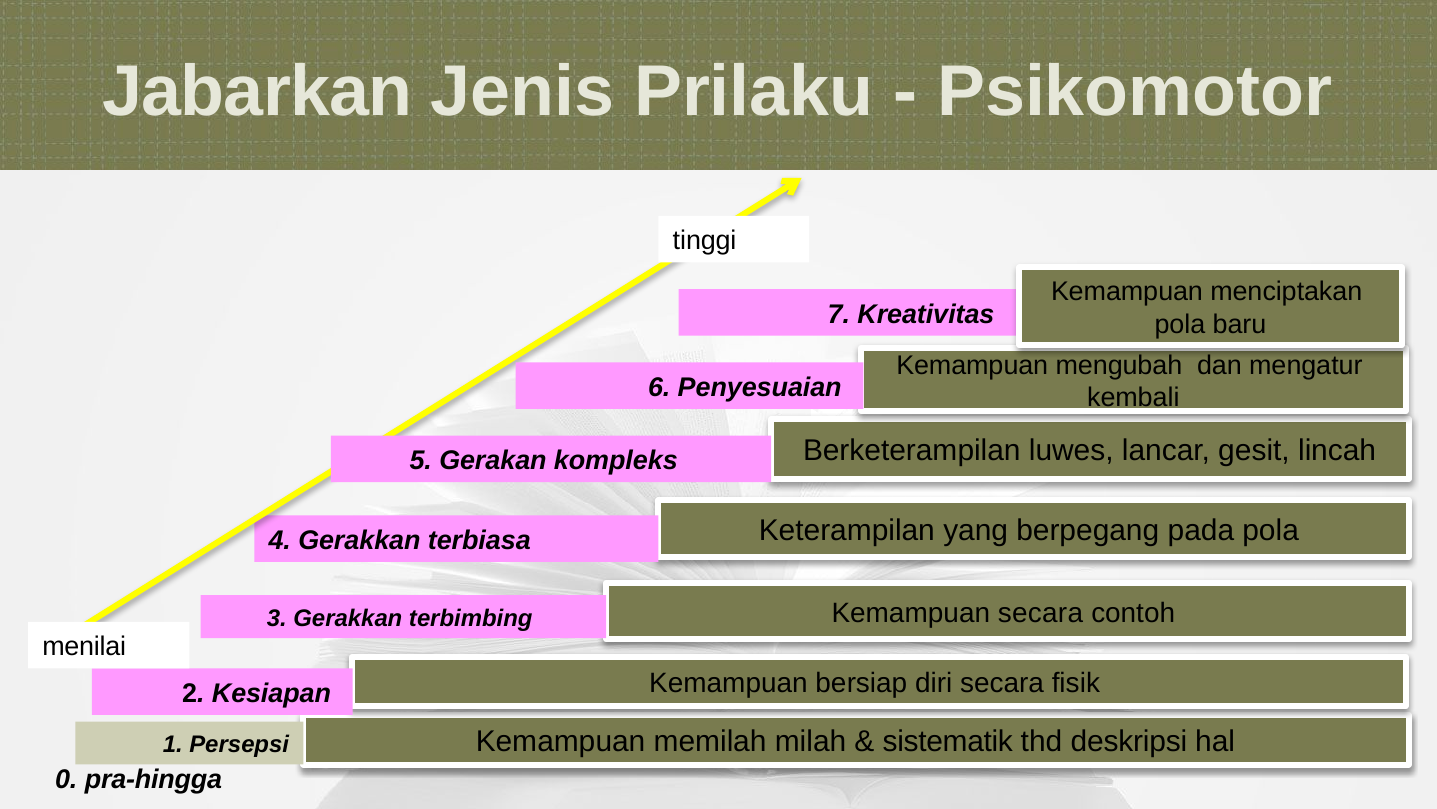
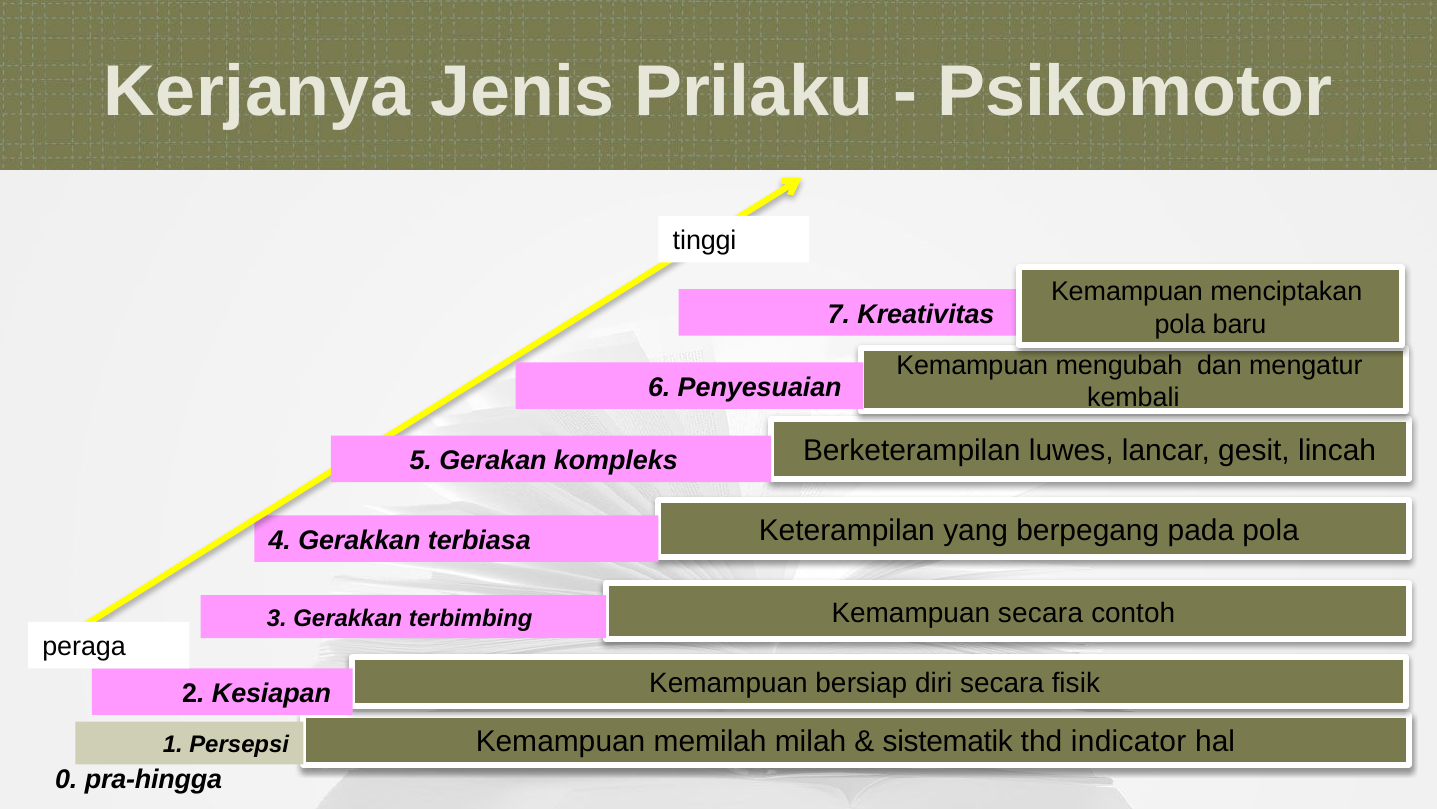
Jabarkan: Jabarkan -> Kerjanya (257, 91)
menilai: menilai -> peraga (84, 647)
deskripsi: deskripsi -> indicator (1129, 741)
